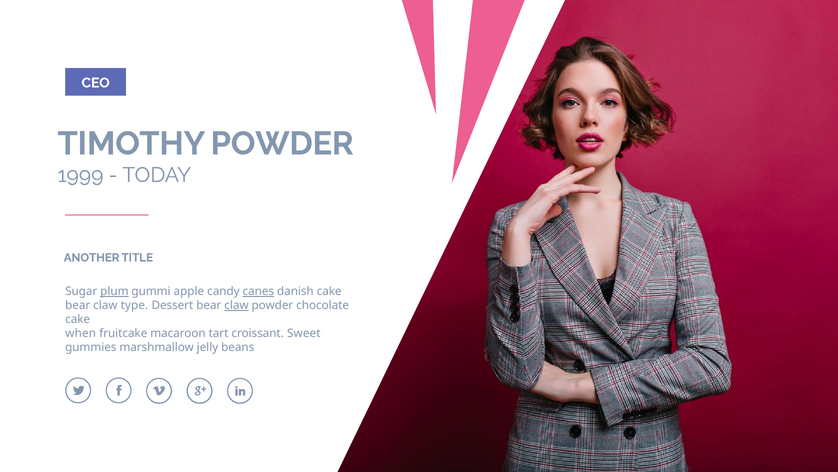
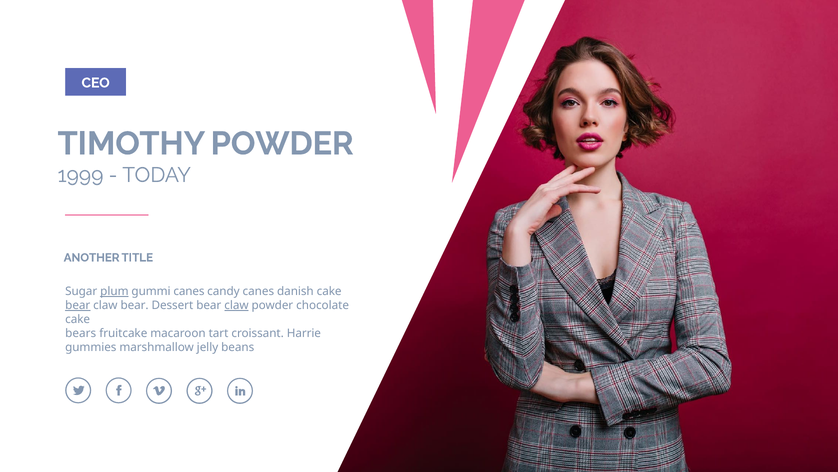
gummi apple: apple -> canes (189, 291)
canes underline: present -> none (258, 291)
bear underline: none -> present (78, 305)
claw type: type -> bear (135, 305)
when: when -> bears (81, 333)
Sweet: Sweet -> Harrie (304, 333)
